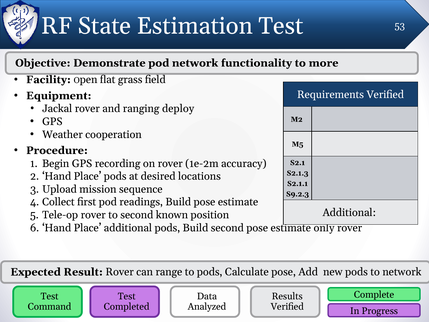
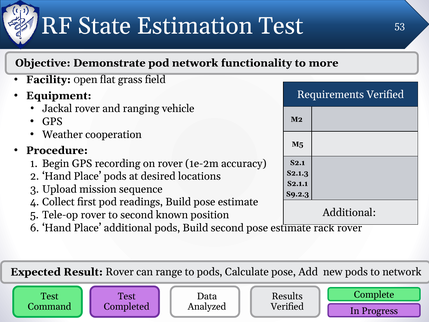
deploy: deploy -> vehicle (178, 109)
only: only -> rack (324, 228)
